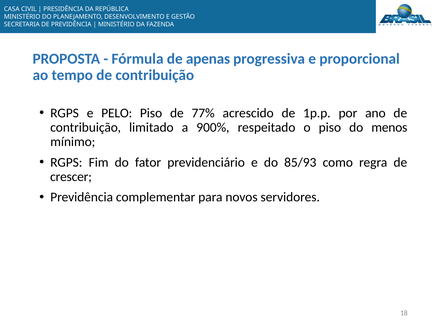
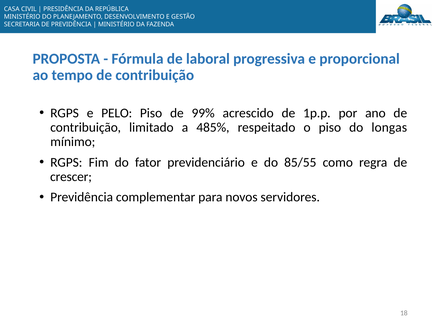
apenas: apenas -> laboral (208, 59)
77%: 77% -> 99% (203, 113)
900%: 900% -> 485% (213, 127)
menos: menos -> longas (389, 127)
85/93: 85/93 -> 85/55 (300, 162)
